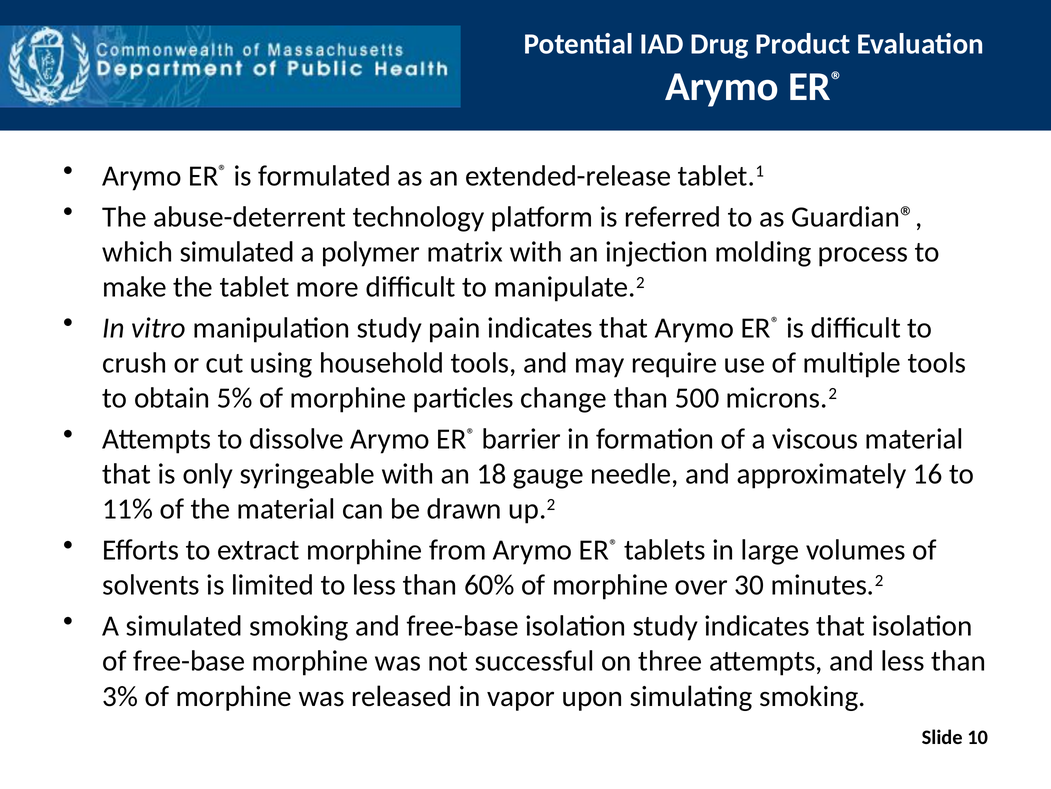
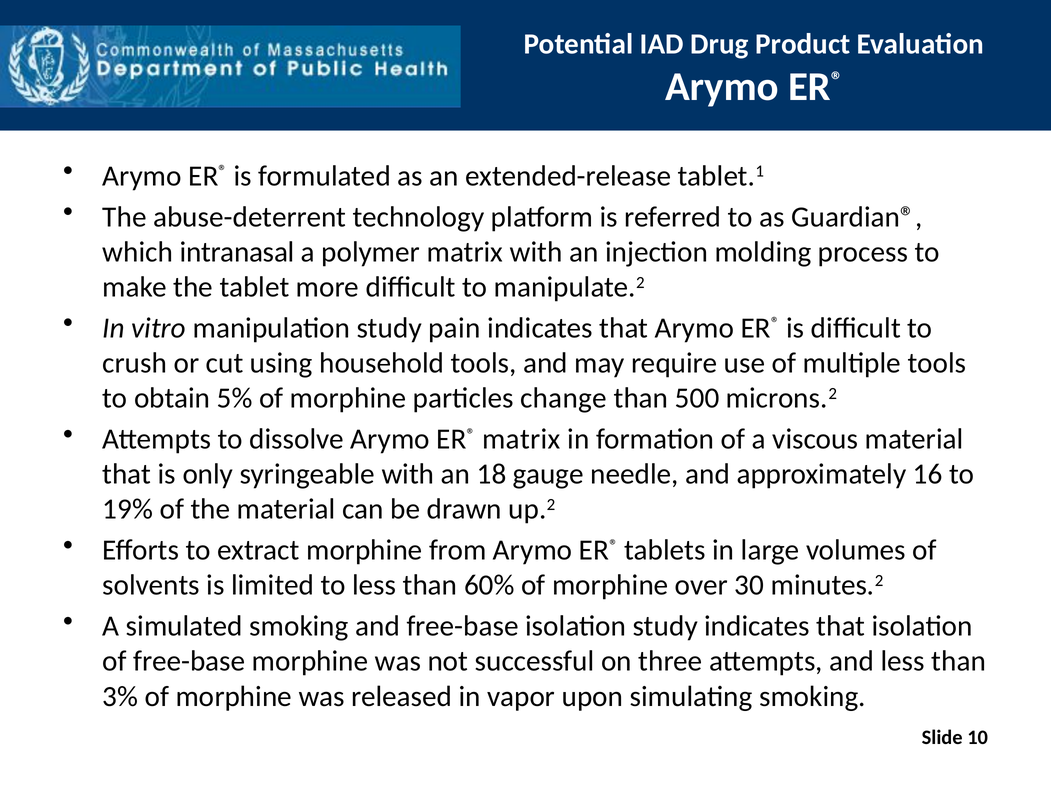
which simulated: simulated -> intranasal (237, 252)
ER® barrier: barrier -> matrix (521, 439)
11%: 11% -> 19% (128, 509)
